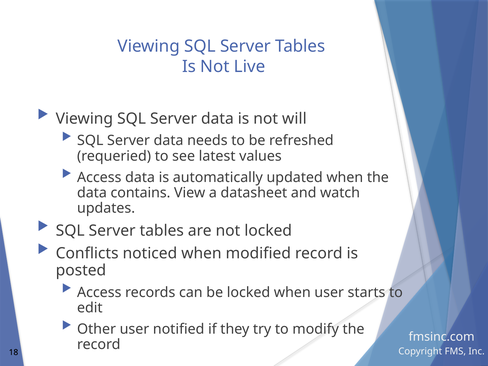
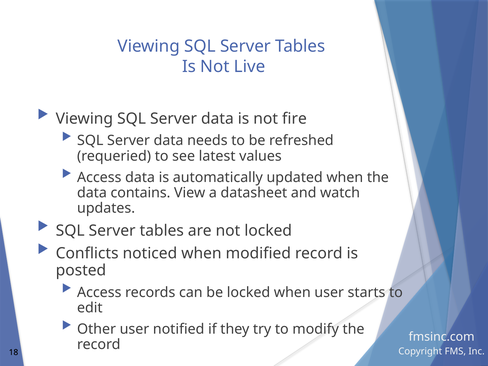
will: will -> fire (294, 119)
